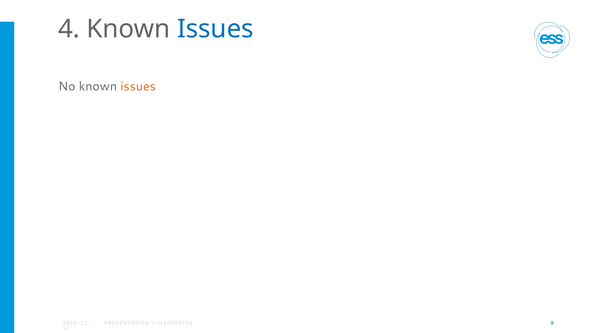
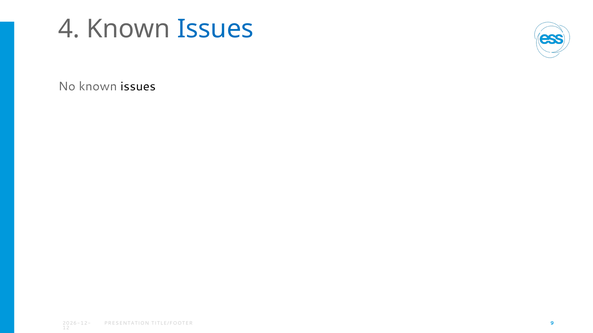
issues colour: orange -> black (138, 86)
